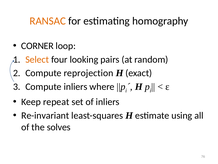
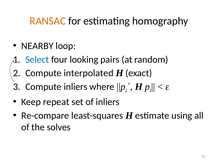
CORNER: CORNER -> NEARBY (37, 46)
Select colour: orange -> blue (37, 59)
reprojection: reprojection -> interpolated (89, 73)
Re-invariant: Re-invariant -> Re-compare (45, 115)
